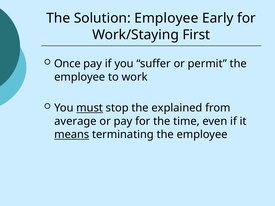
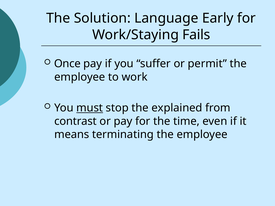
Solution Employee: Employee -> Language (166, 18)
First: First -> Fails (196, 35)
average: average -> contrast (76, 121)
means underline: present -> none (72, 135)
